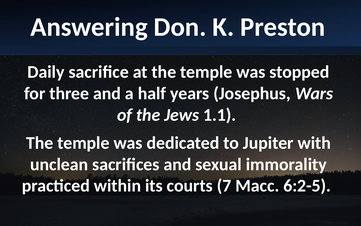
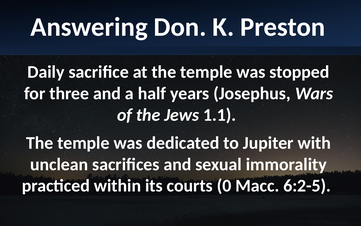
7: 7 -> 0 (224, 186)
